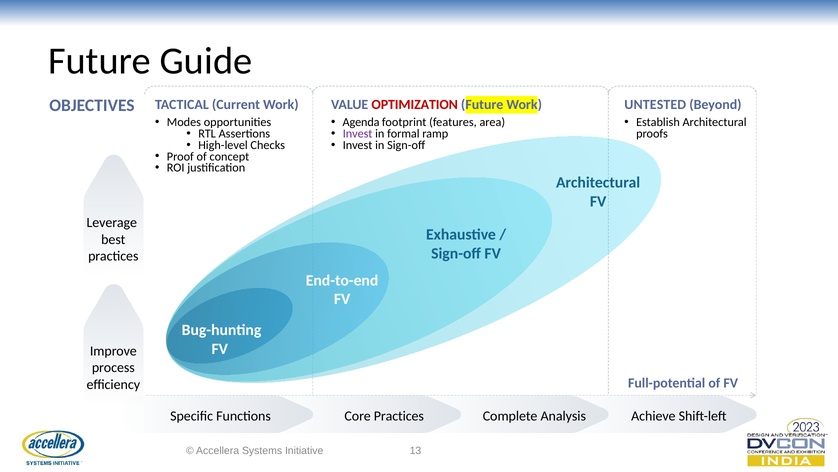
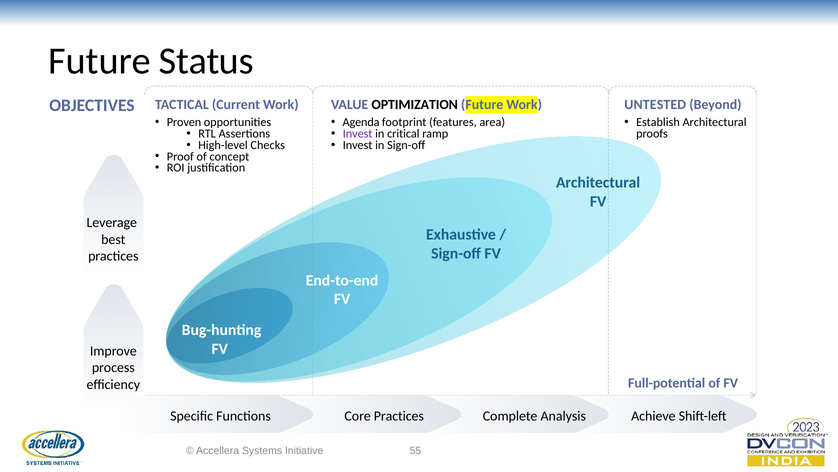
Guide: Guide -> Status (206, 61)
OPTIMIZATION colour: red -> black (415, 105)
Modes: Modes -> Proven (184, 122)
formal: formal -> critical (403, 134)
13: 13 -> 55 (415, 450)
